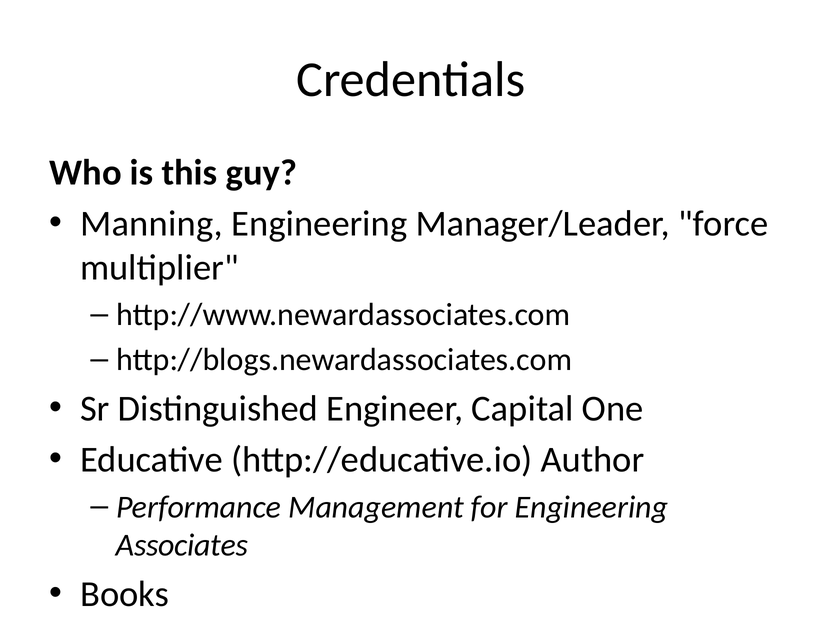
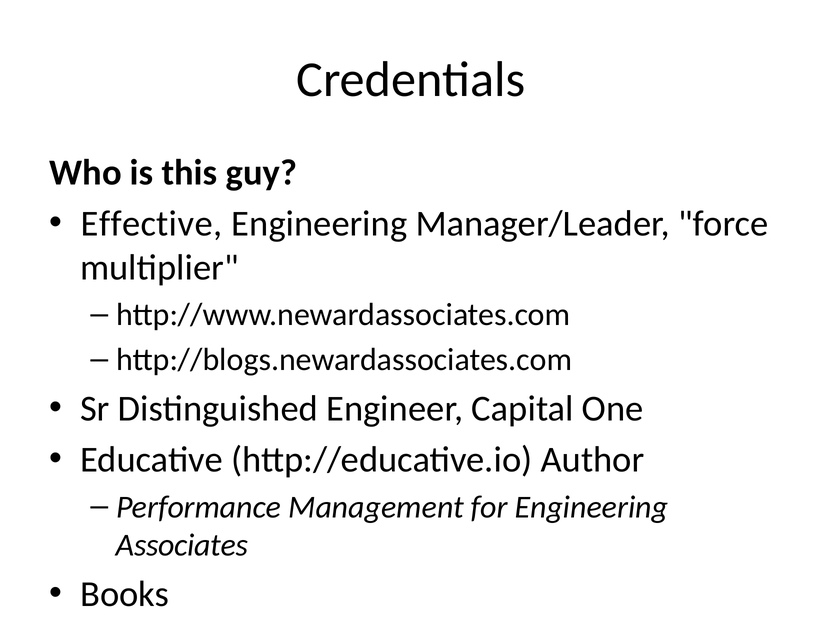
Manning: Manning -> Effective (151, 224)
